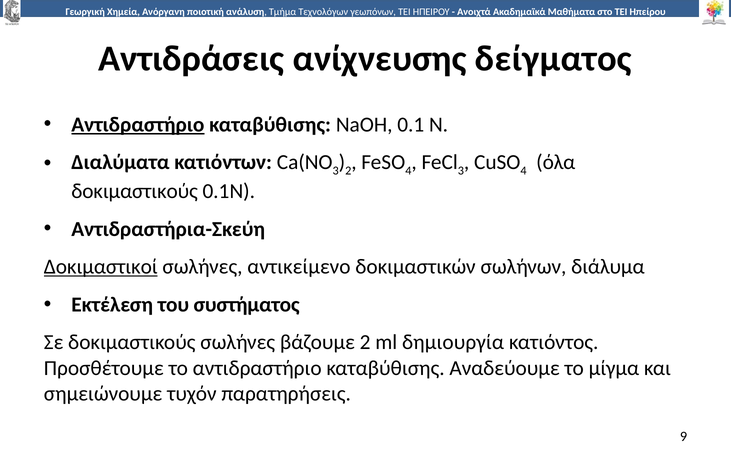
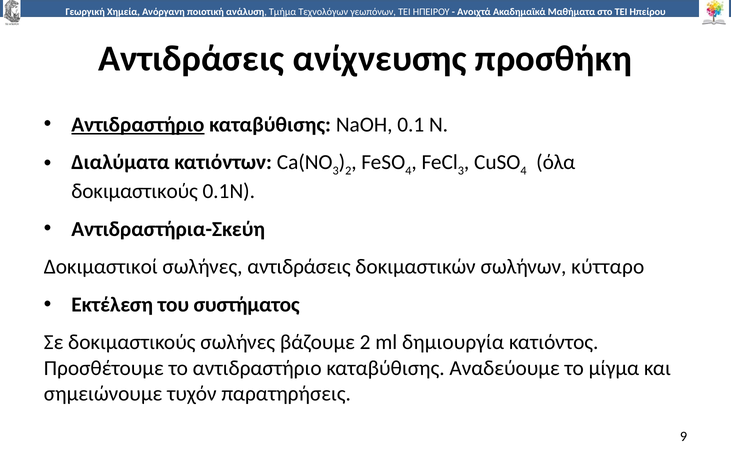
δείγματος: δείγματος -> προσθήκη (553, 59)
Δοκιμαστικοί underline: present -> none (101, 267)
σωλήνες αντικείμενο: αντικείμενο -> αντιδράσεις (299, 267)
διάλυμα: διάλυμα -> κύτταρο (608, 267)
